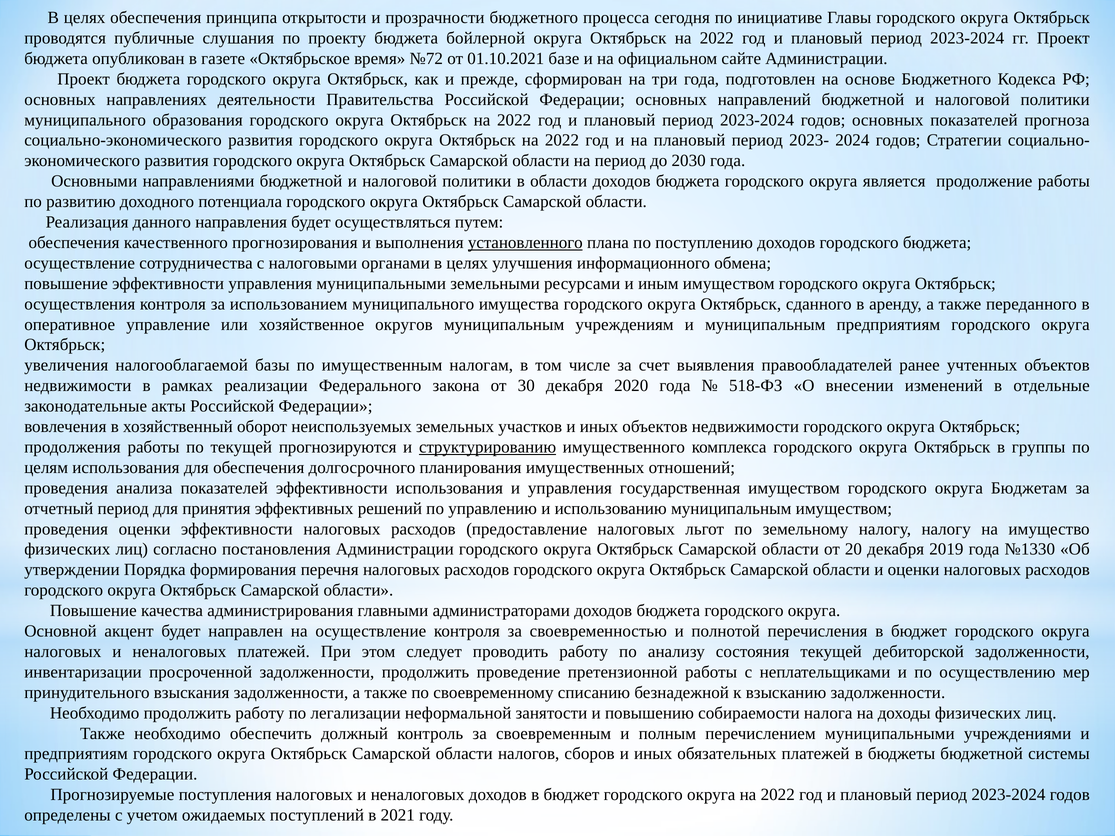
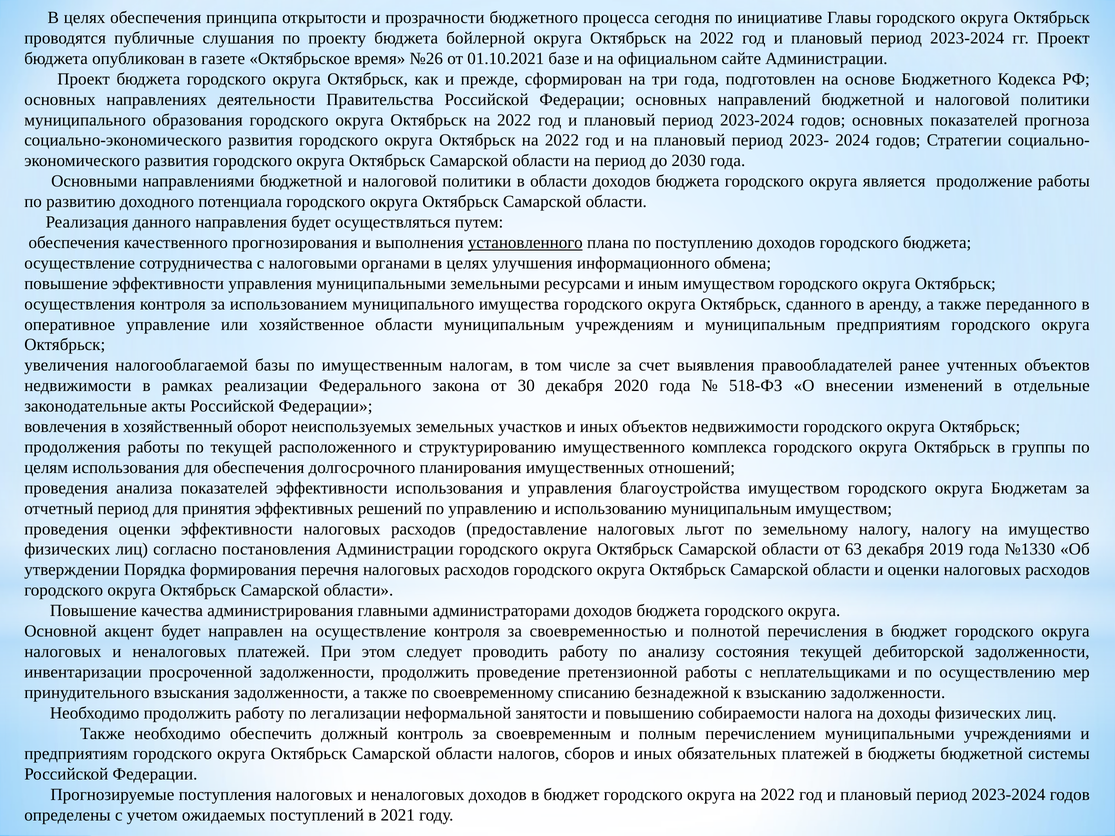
№72: №72 -> №26 (426, 59)
хозяйственное округов: округов -> области (404, 324)
прогнозируются: прогнозируются -> расположенного (338, 447)
структурированию underline: present -> none (488, 447)
государственная: государственная -> благоустройства (680, 488)
20: 20 -> 63 (853, 550)
